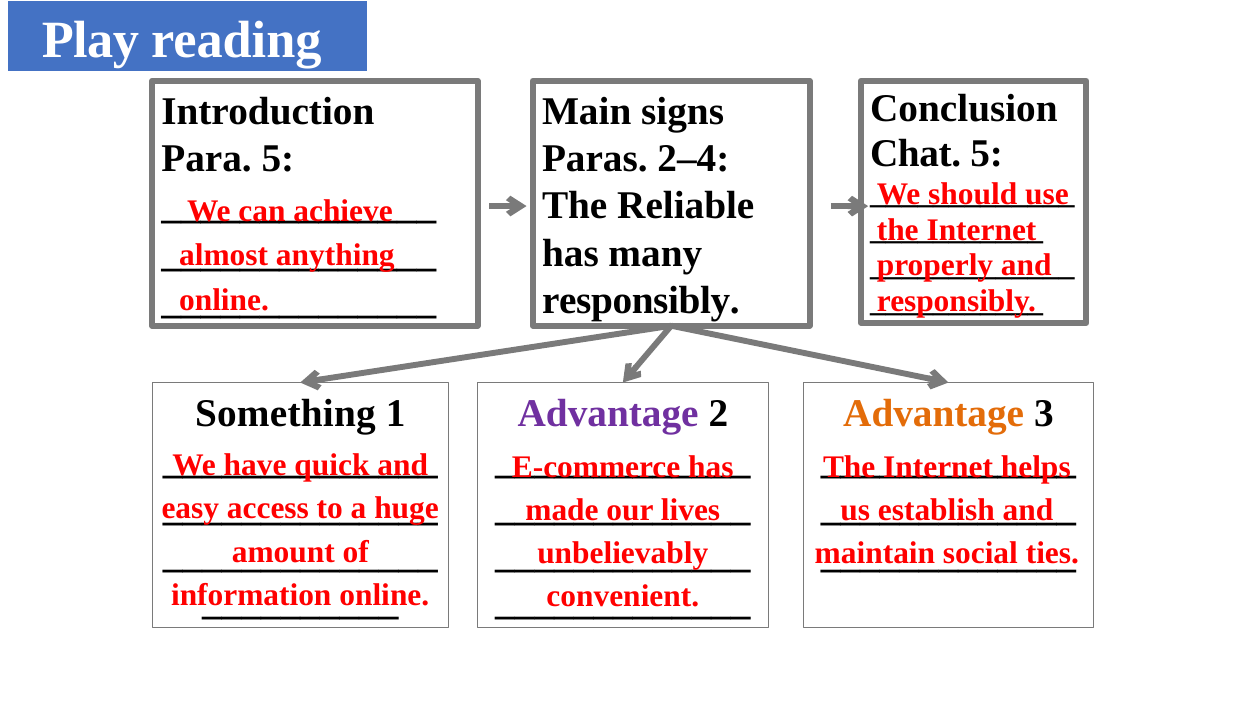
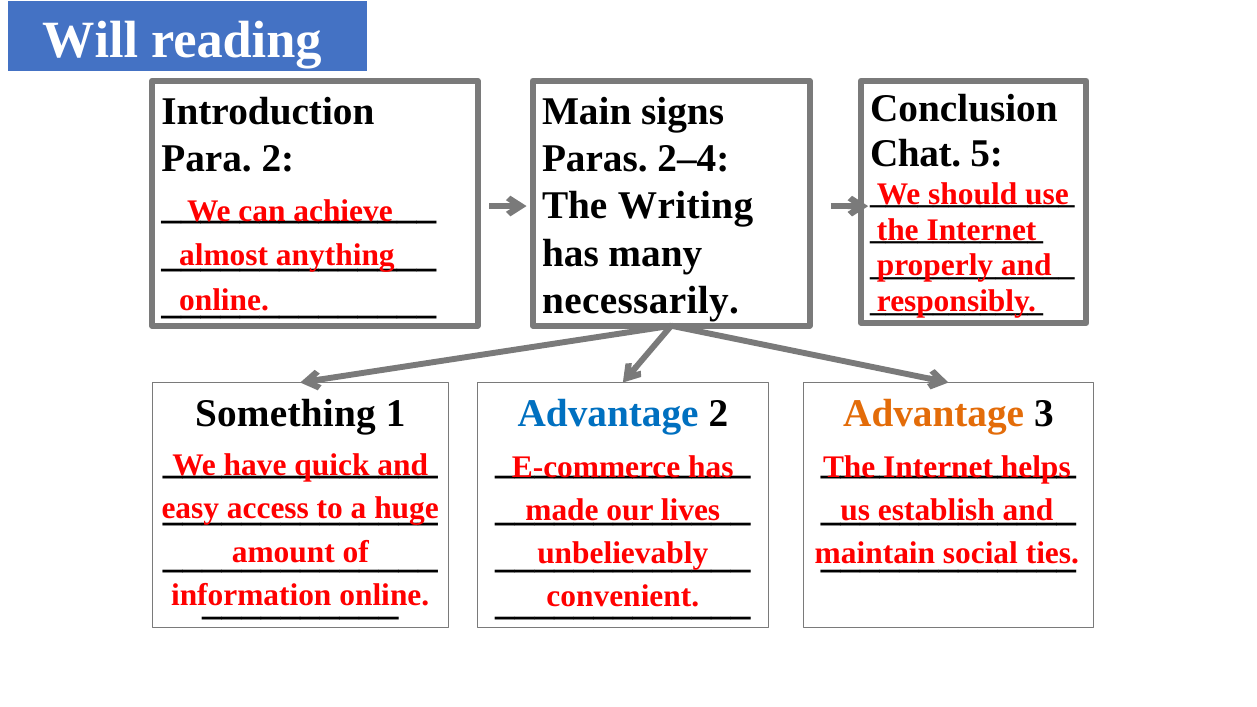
Play: Play -> Will (90, 40)
Para 5: 5 -> 2 (278, 159)
Reliable: Reliable -> Writing (686, 206)
responsibly: responsibly -> necessarily (641, 300)
Advantage colour: purple -> blue (608, 413)
